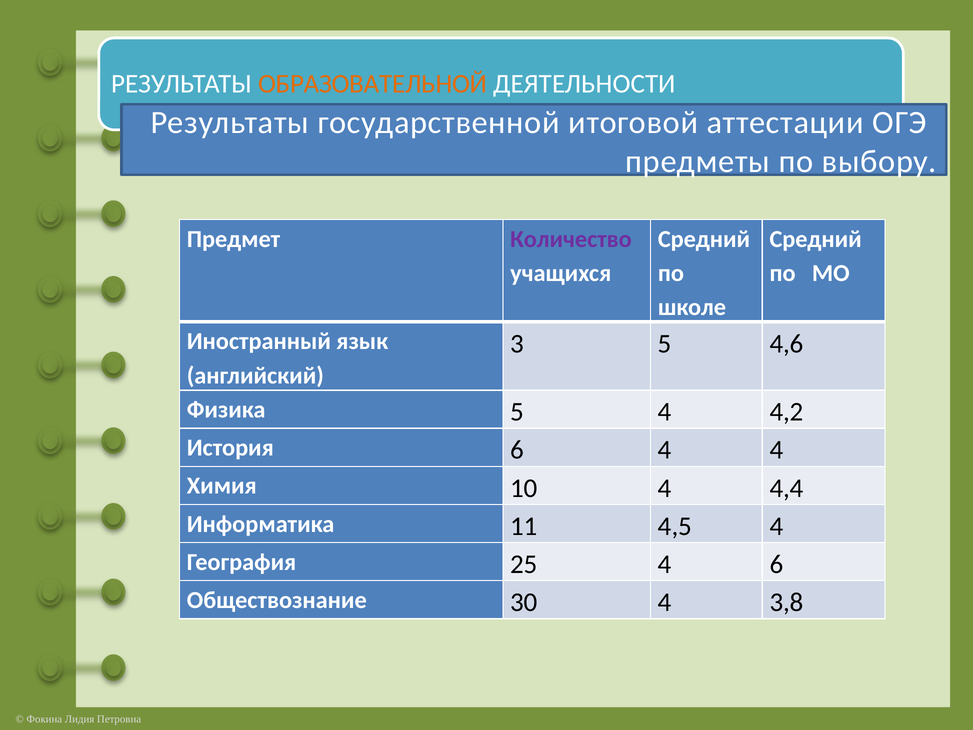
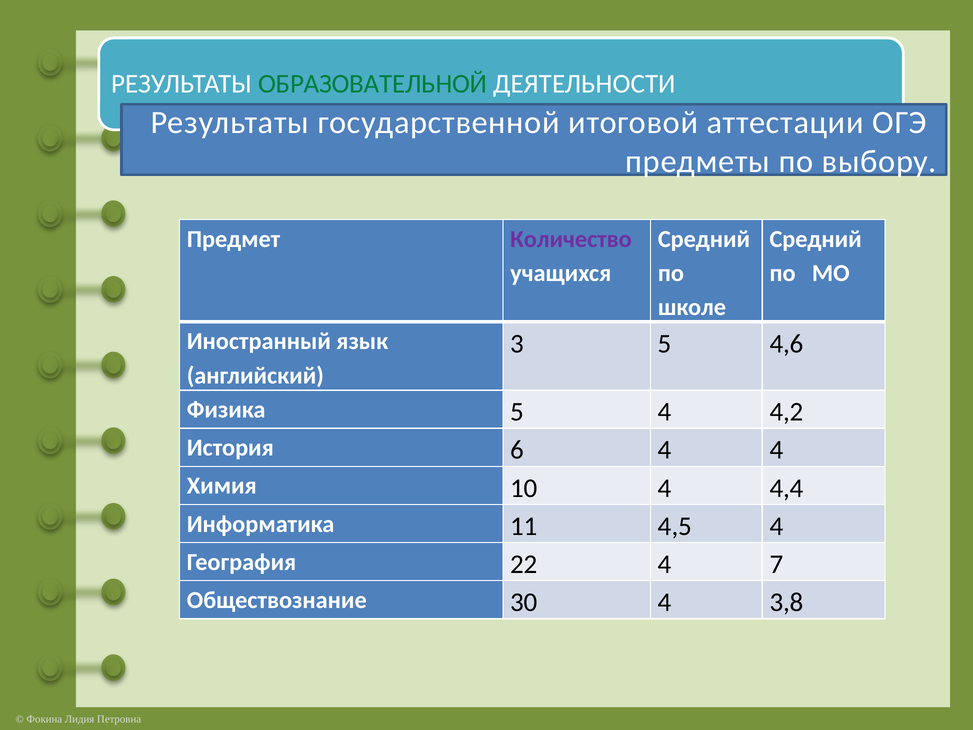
ОБРАЗОВАТЕЛЬНОЙ colour: orange -> green (373, 84)
25: 25 -> 22 (524, 564)
4 6: 6 -> 7 (776, 564)
